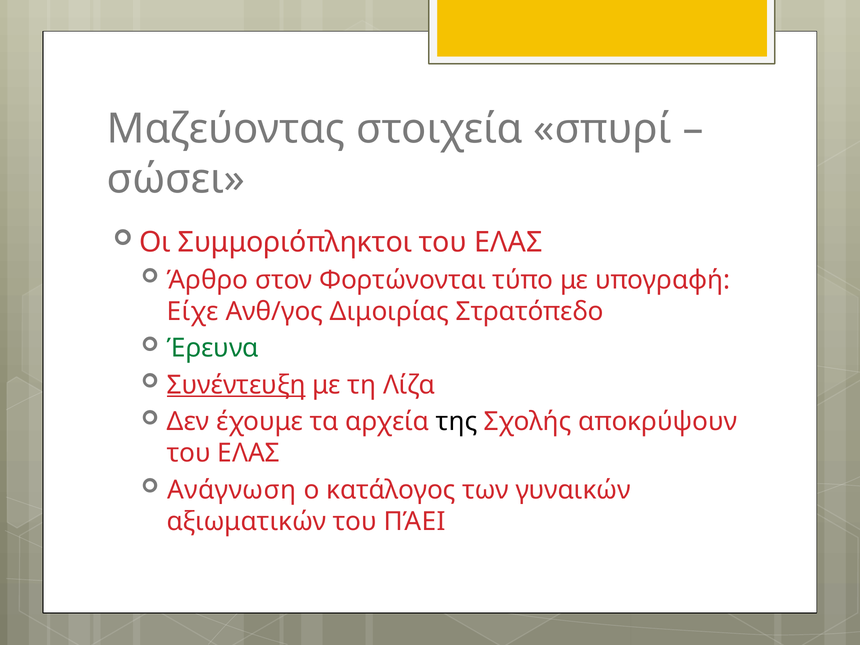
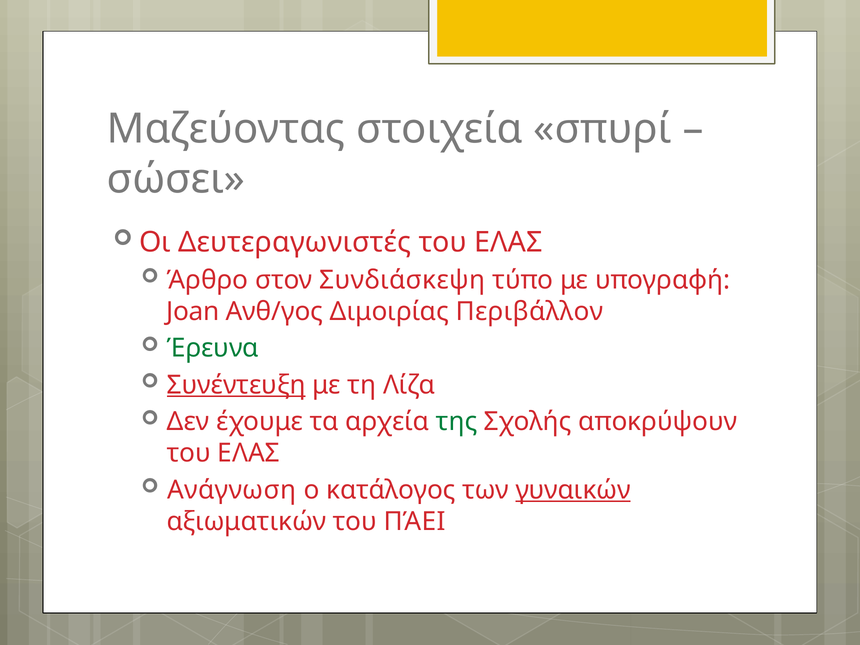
Συμμοριόπληκτοι: Συμμοριόπληκτοι -> Δευτεραγωνιστές (295, 242)
Φορτώνονται: Φορτώνονται -> Συνδιάσκεψη (402, 280)
Είχε: Είχε -> Joan (193, 312)
Στρατόπεδο: Στρατόπεδο -> Περιβάλλον (530, 312)
της colour: black -> green (457, 422)
γυναικών underline: none -> present (573, 490)
